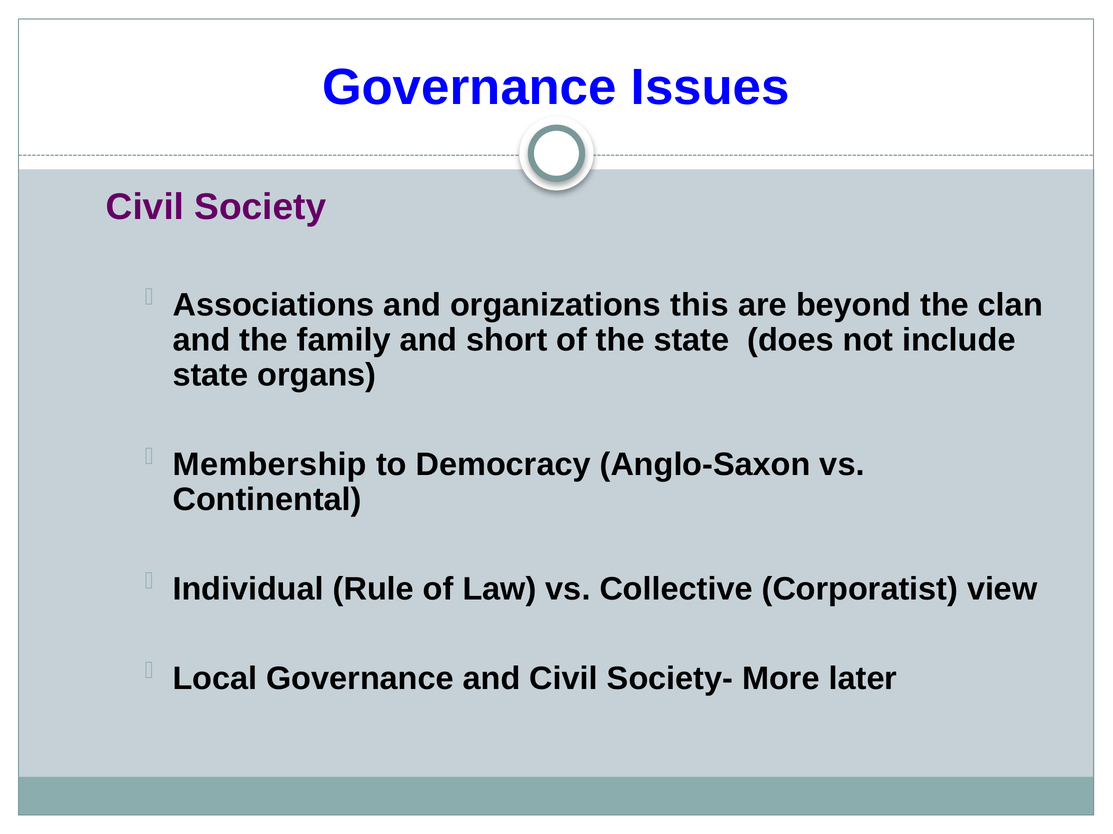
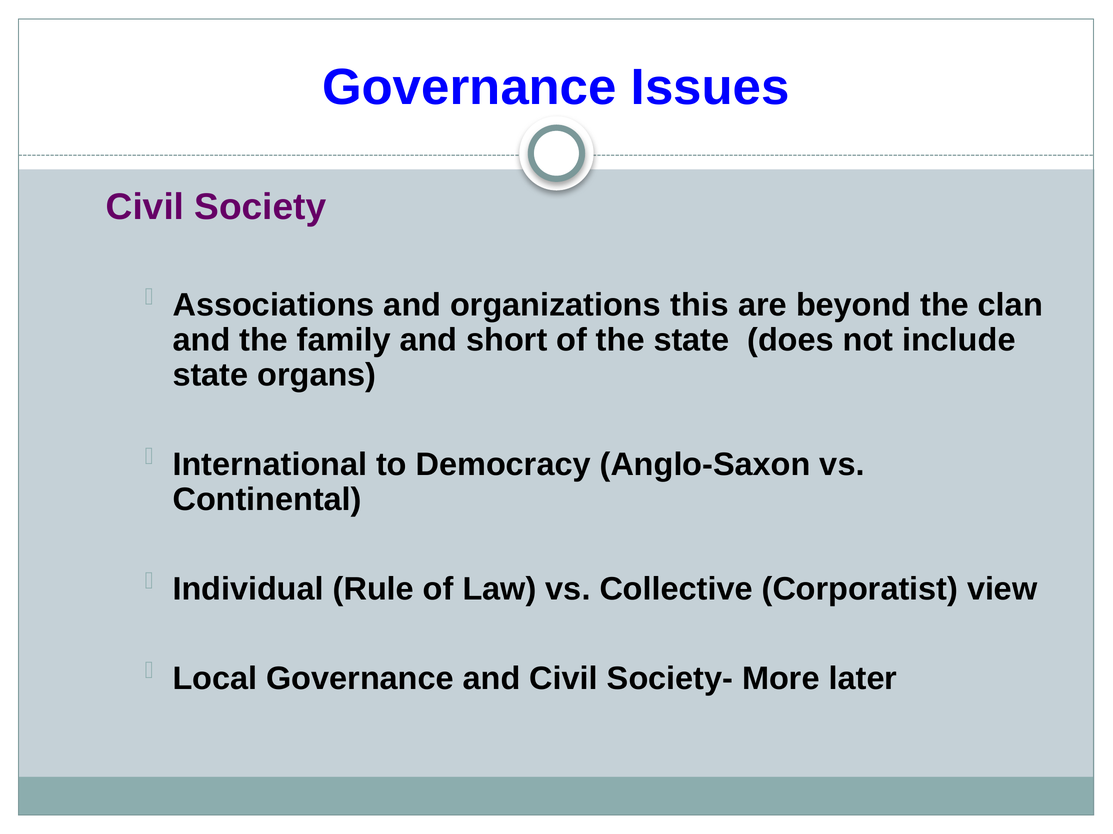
Membership: Membership -> International (270, 465)
